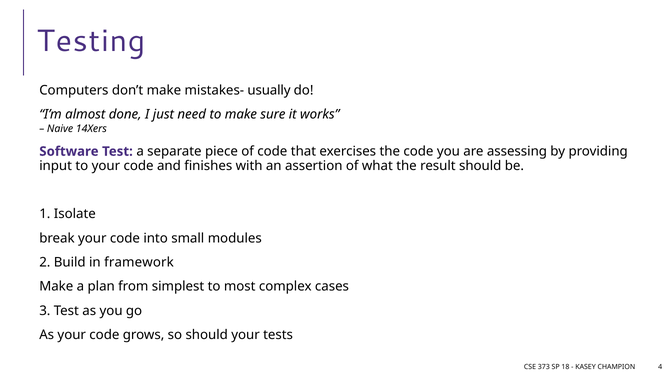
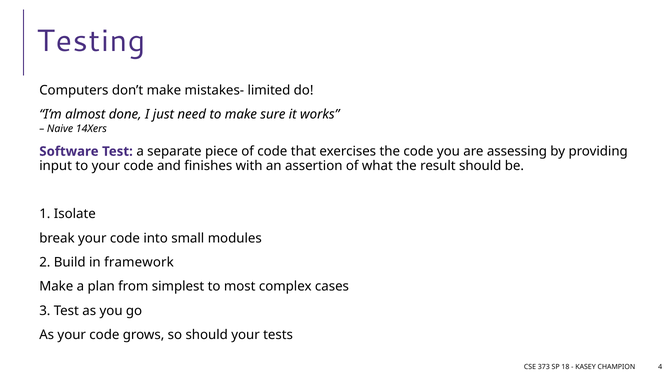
usually: usually -> limited (269, 90)
